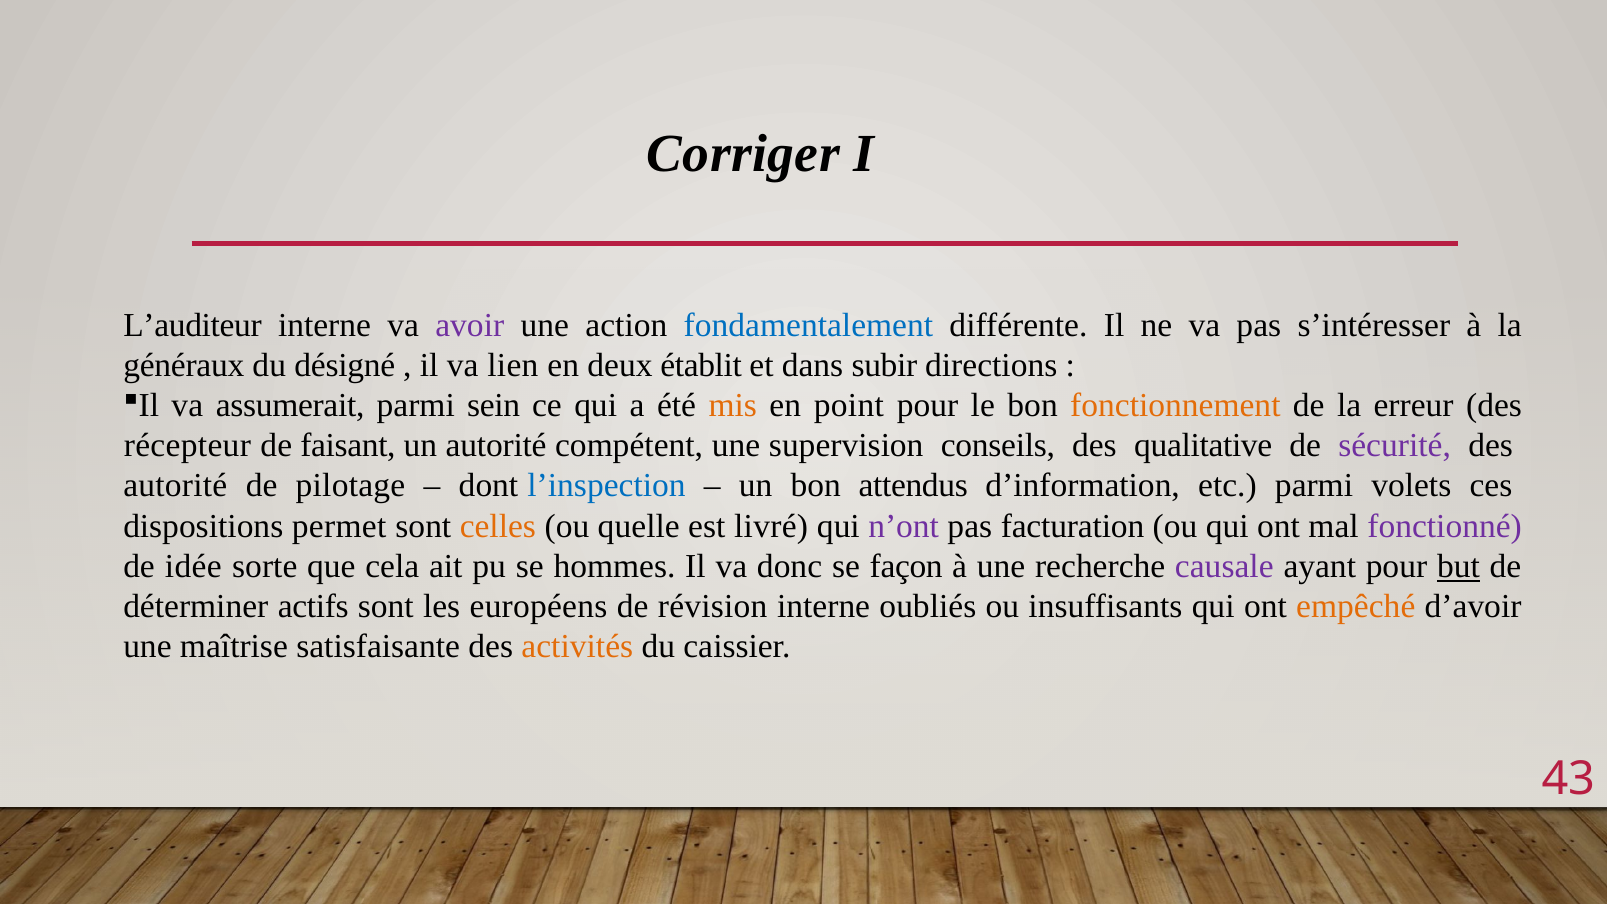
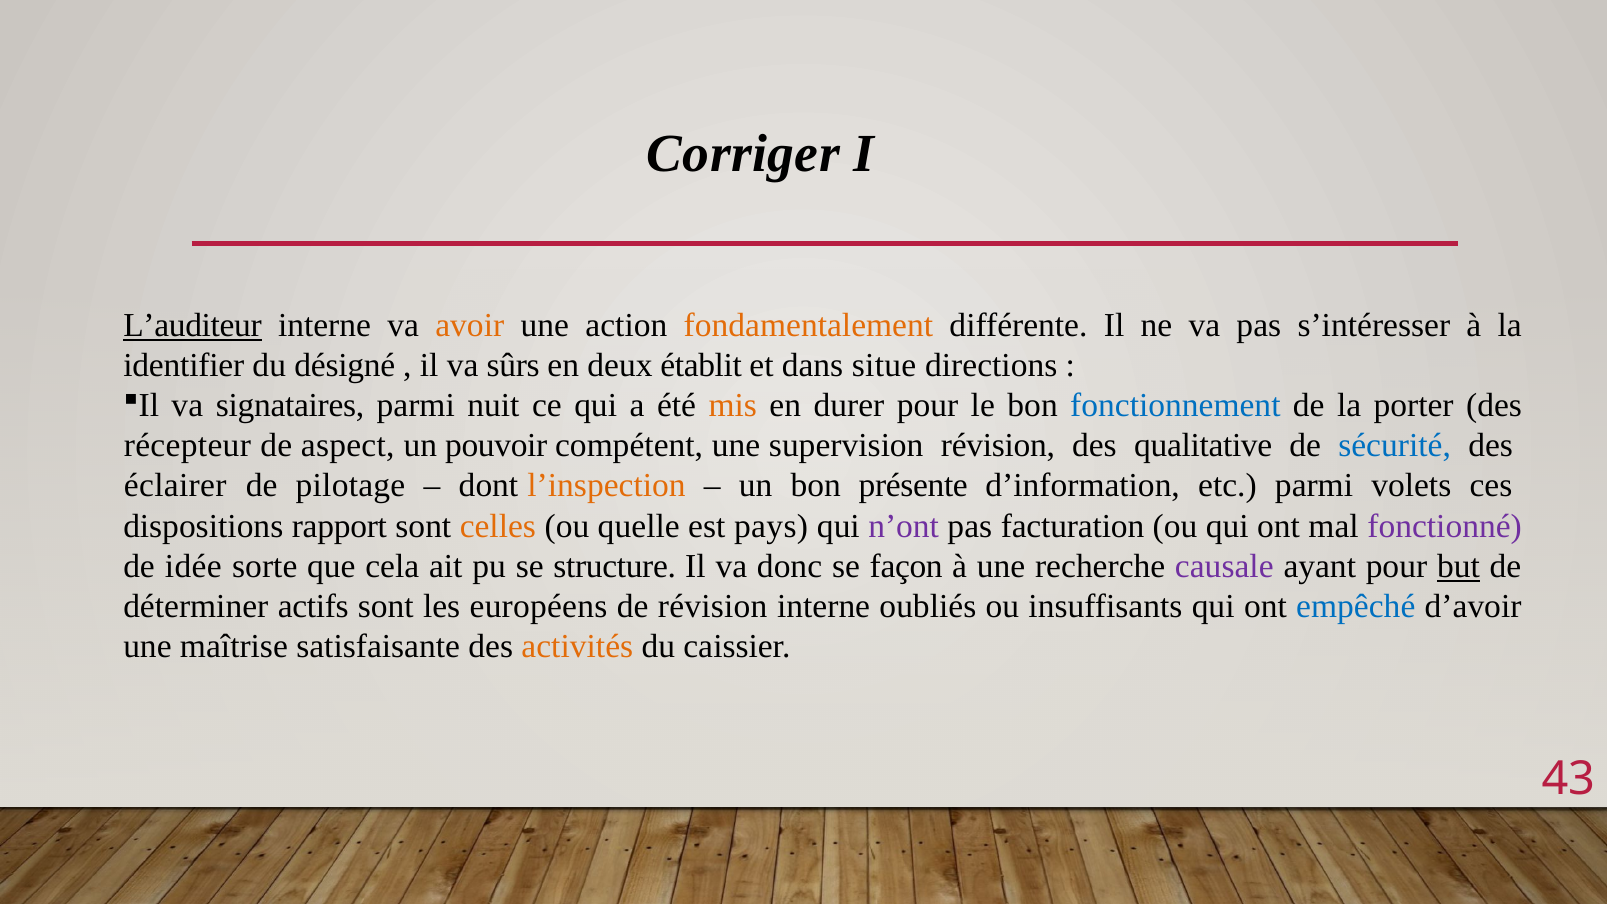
L’auditeur underline: none -> present (193, 325)
avoir colour: purple -> orange (470, 325)
fondamentalement colour: blue -> orange (808, 325)
généraux: généraux -> identifier (184, 365)
lien: lien -> sûrs (513, 365)
subir: subir -> situe (884, 365)
assumerait: assumerait -> signataires (290, 406)
sein: sein -> nuit (493, 406)
point: point -> durer (849, 406)
fonctionnement colour: orange -> blue (1175, 406)
erreur: erreur -> porter (1414, 406)
faisant: faisant -> aspect (348, 446)
un autorité: autorité -> pouvoir (496, 446)
supervision conseils: conseils -> révision (998, 446)
sécurité colour: purple -> blue (1395, 446)
autorité: autorité -> éclairer (175, 486)
l’inspection colour: blue -> orange (607, 486)
attendus: attendus -> présente (913, 486)
permet: permet -> rapport (339, 526)
livré: livré -> pays (771, 526)
hommes: hommes -> structure (615, 566)
empêché colour: orange -> blue (1356, 606)
